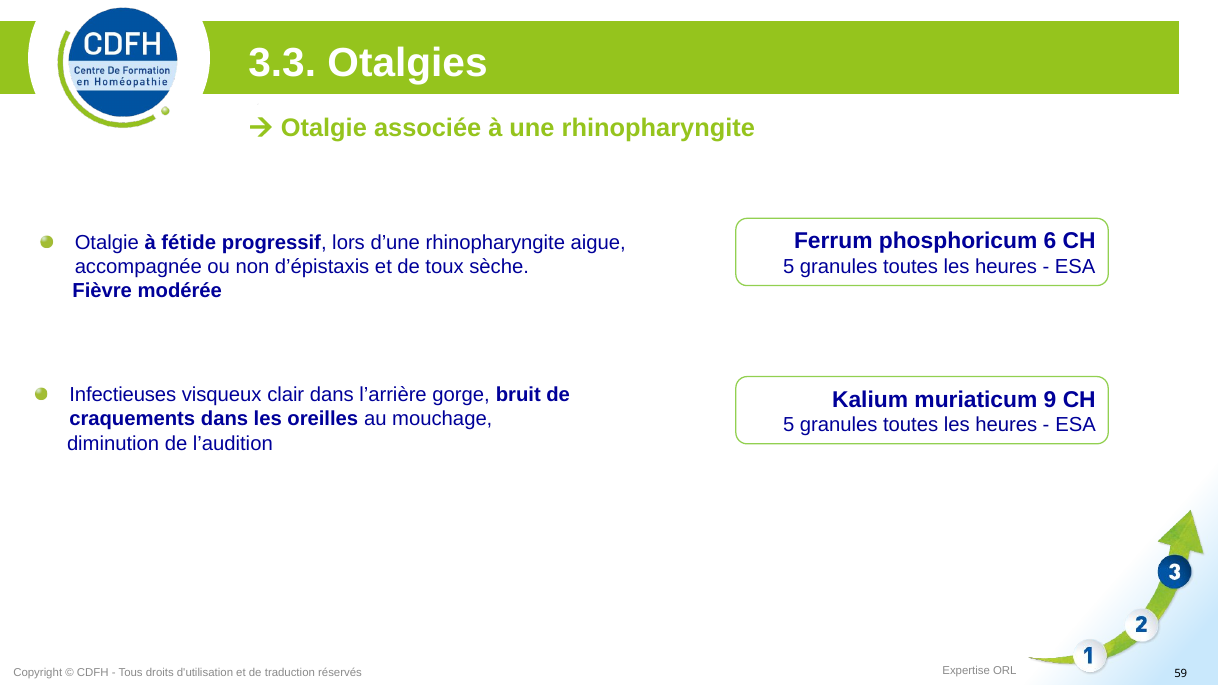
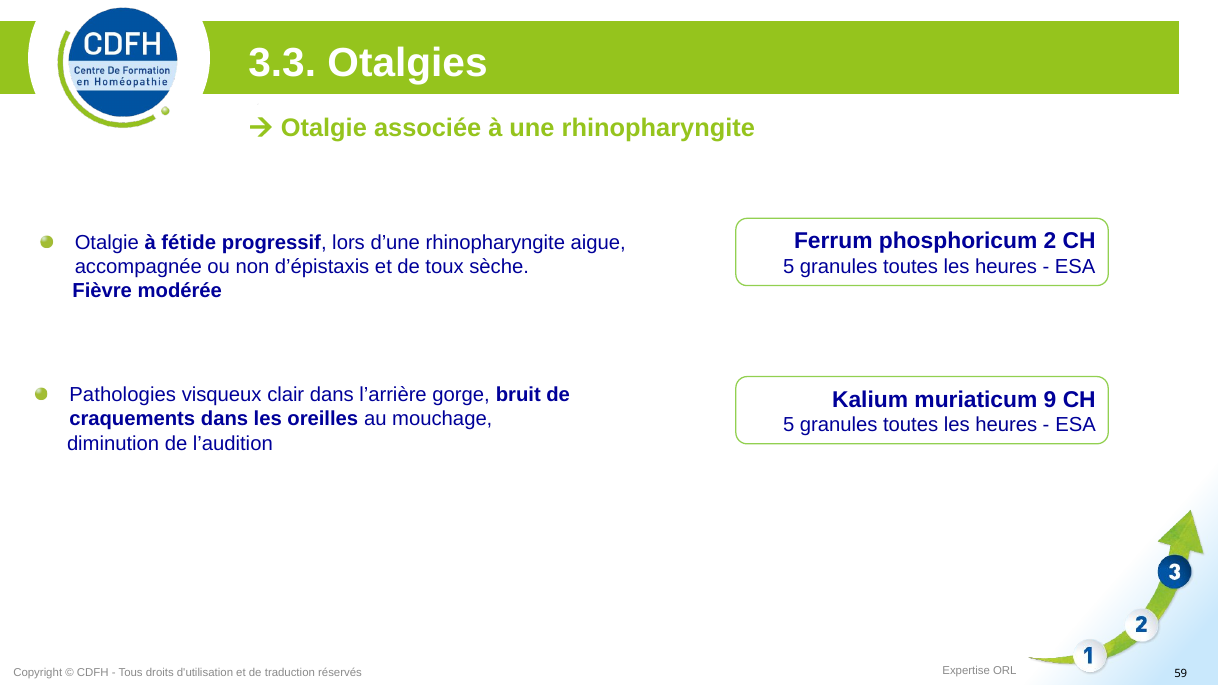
6: 6 -> 2 (1050, 241)
Infectieuses: Infectieuses -> Pathologies (123, 395)
